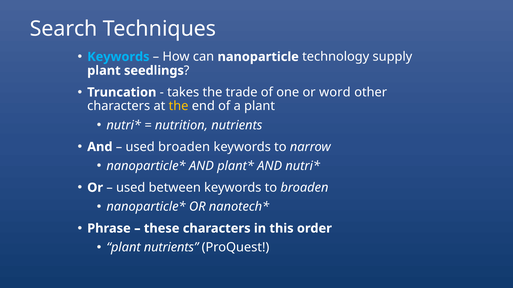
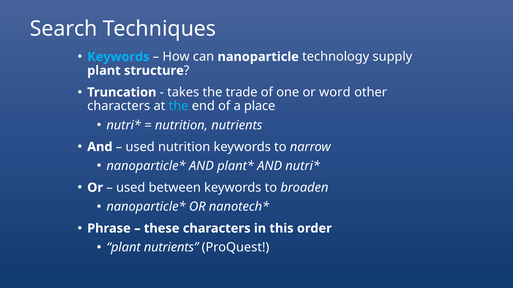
seedlings: seedlings -> structure (154, 71)
the colour: yellow -> light blue (179, 106)
a plant: plant -> place (260, 106)
used broaden: broaden -> nutrition (184, 147)
